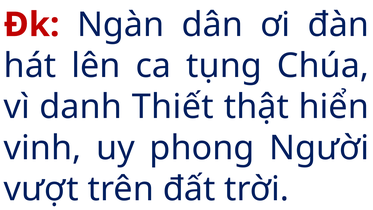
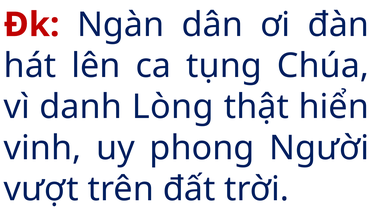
Thiết: Thiết -> Lòng (173, 107)
